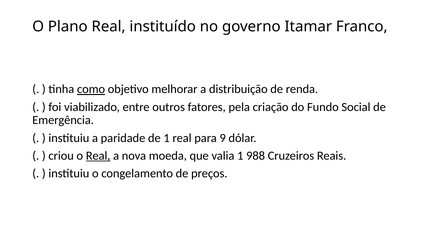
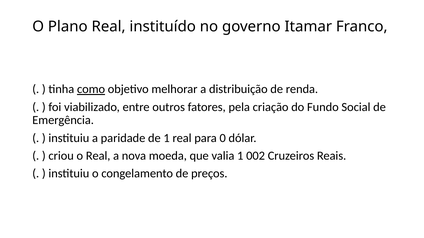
9: 9 -> 0 (223, 138)
Real underline: present -> none (98, 156)
988: 988 -> 002 (256, 156)
